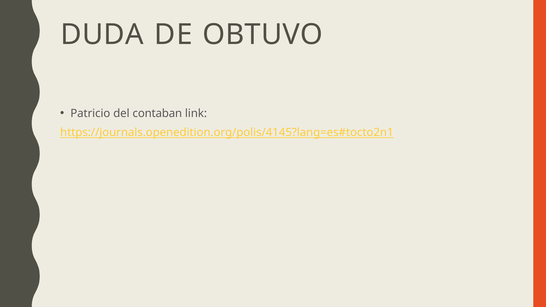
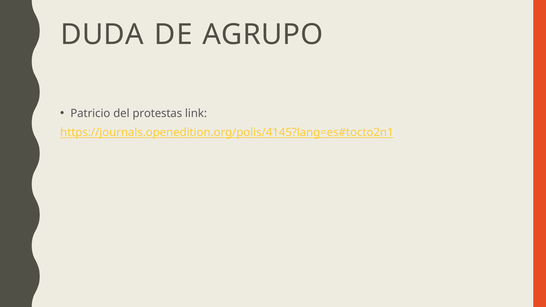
OBTUVO: OBTUVO -> AGRUPO (263, 35)
contaban: contaban -> protestas (157, 113)
